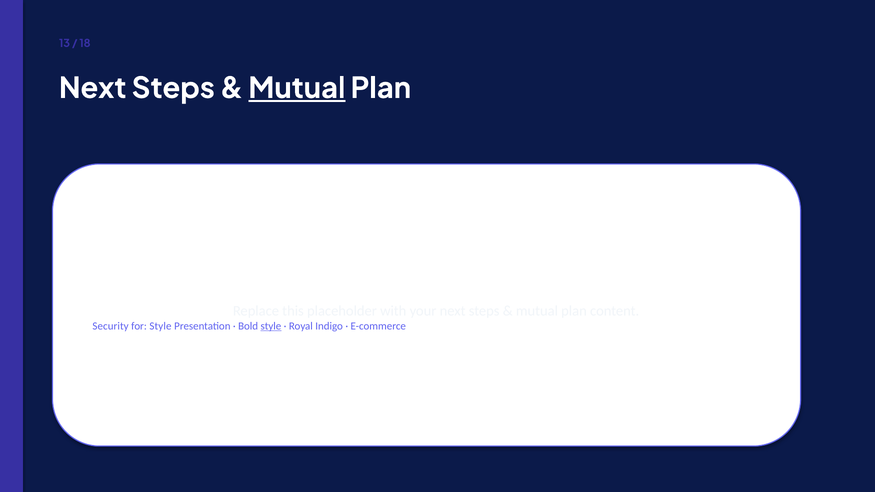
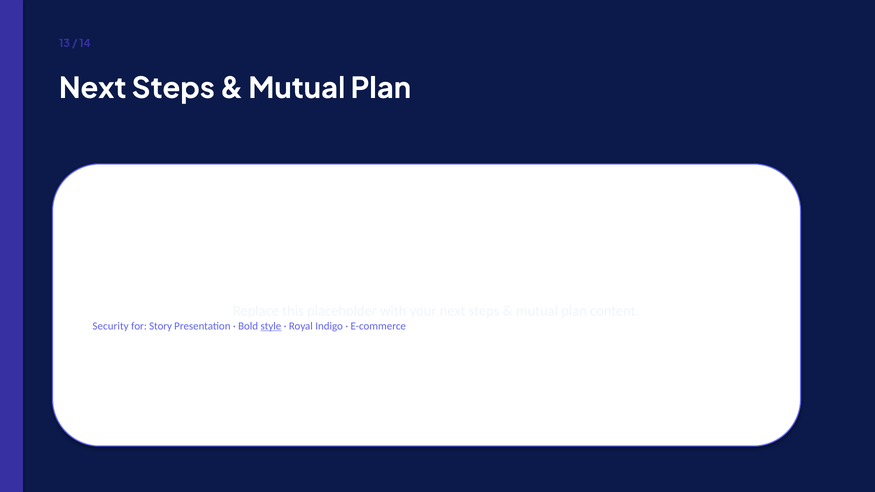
18: 18 -> 14 (85, 43)
Mutual underline: present -> none (297, 88)
for Style: Style -> Story (161, 326)
